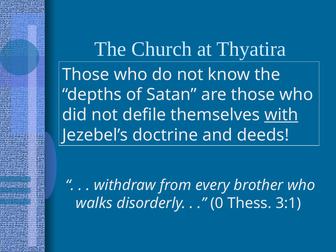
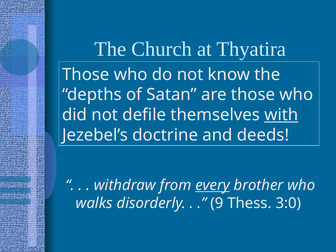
every underline: none -> present (213, 185)
0: 0 -> 9 (217, 203)
3:1: 3:1 -> 3:0 (288, 203)
